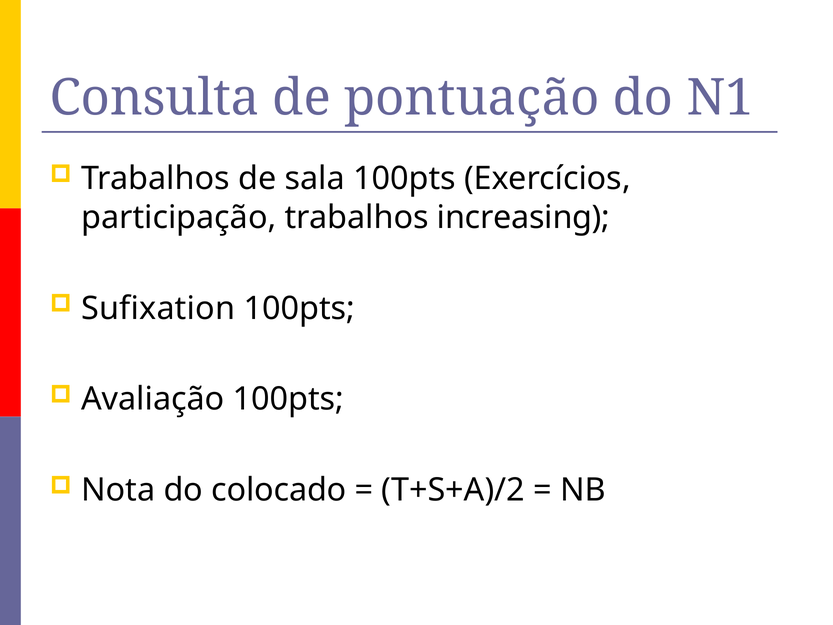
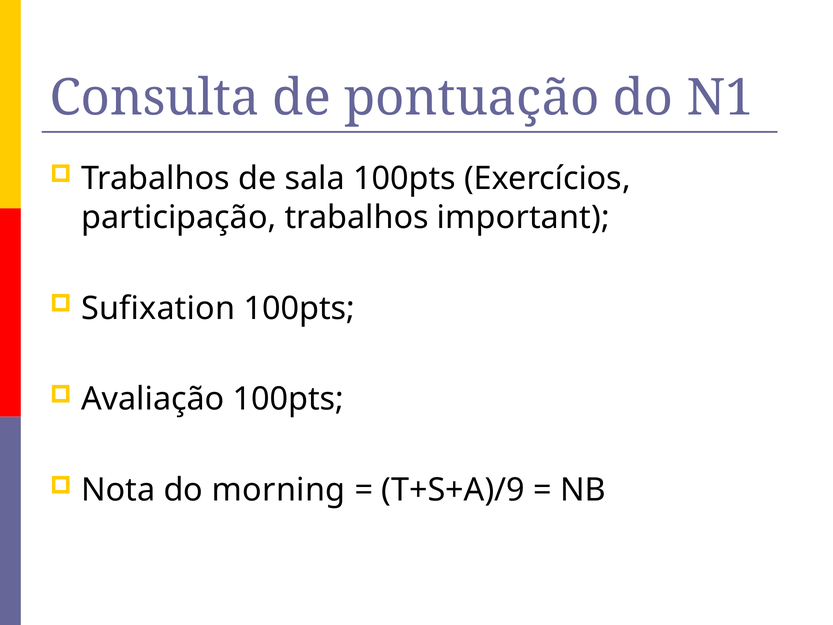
increasing: increasing -> important (523, 217)
colocado: colocado -> morning (279, 490)
T+S+A)/2: T+S+A)/2 -> T+S+A)/9 (453, 490)
